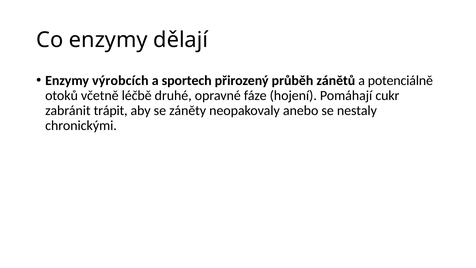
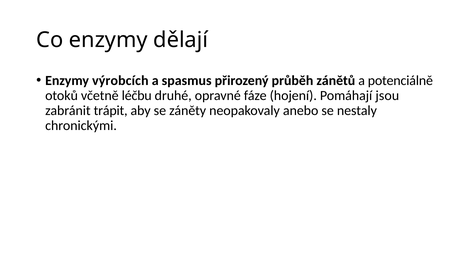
sportech: sportech -> spasmus (187, 80)
léčbě: léčbě -> léčbu (137, 95)
cukr: cukr -> jsou (387, 95)
